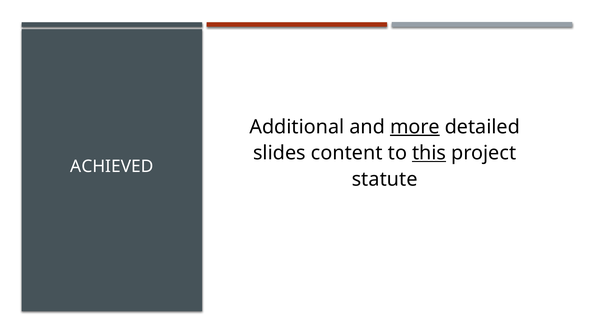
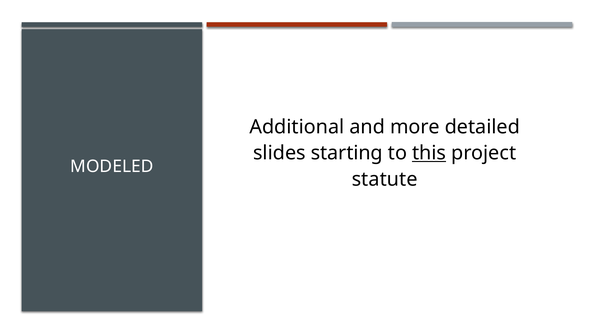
more underline: present -> none (415, 127)
content: content -> starting (347, 153)
ACHIEVED: ACHIEVED -> MODELED (112, 166)
